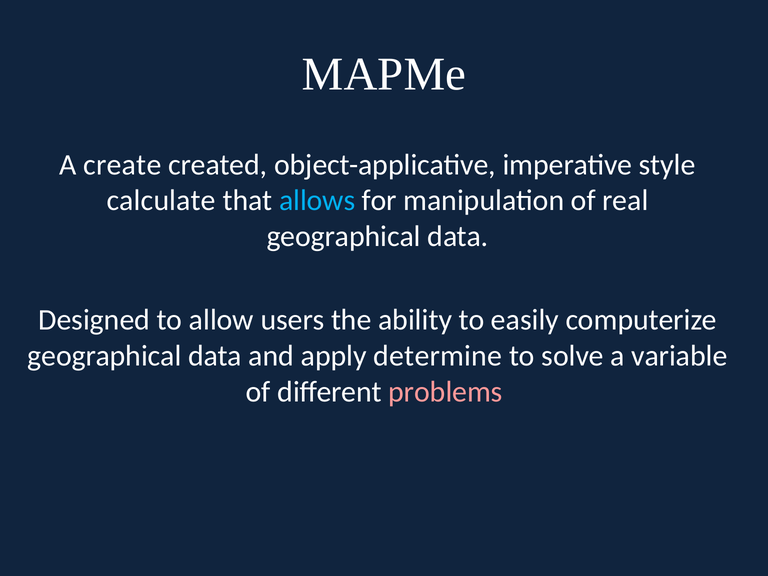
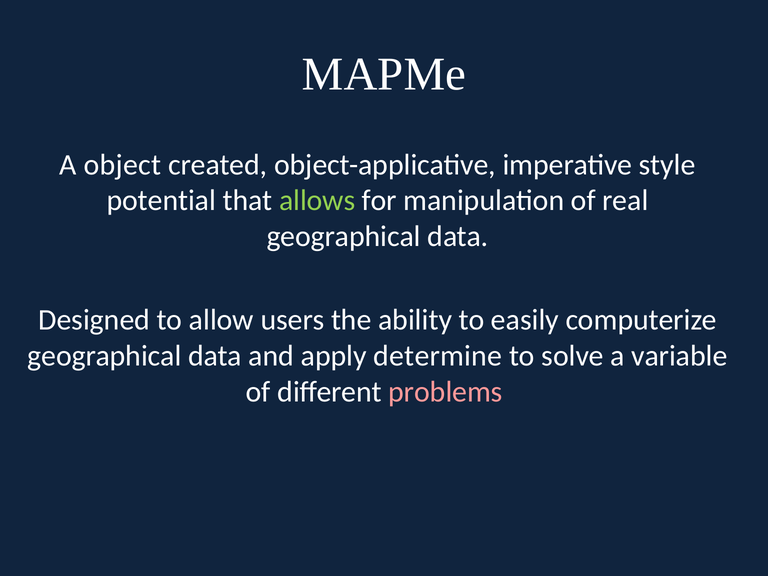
create: create -> object (122, 165)
calculate: calculate -> potential (161, 201)
allows colour: light blue -> light green (317, 201)
